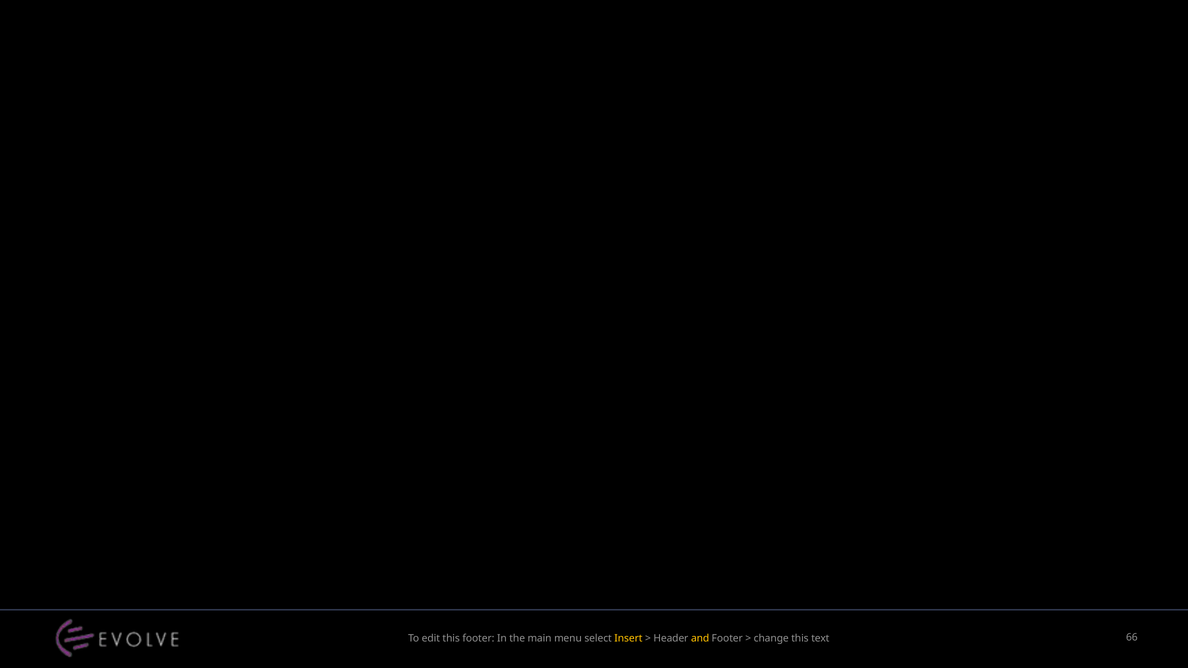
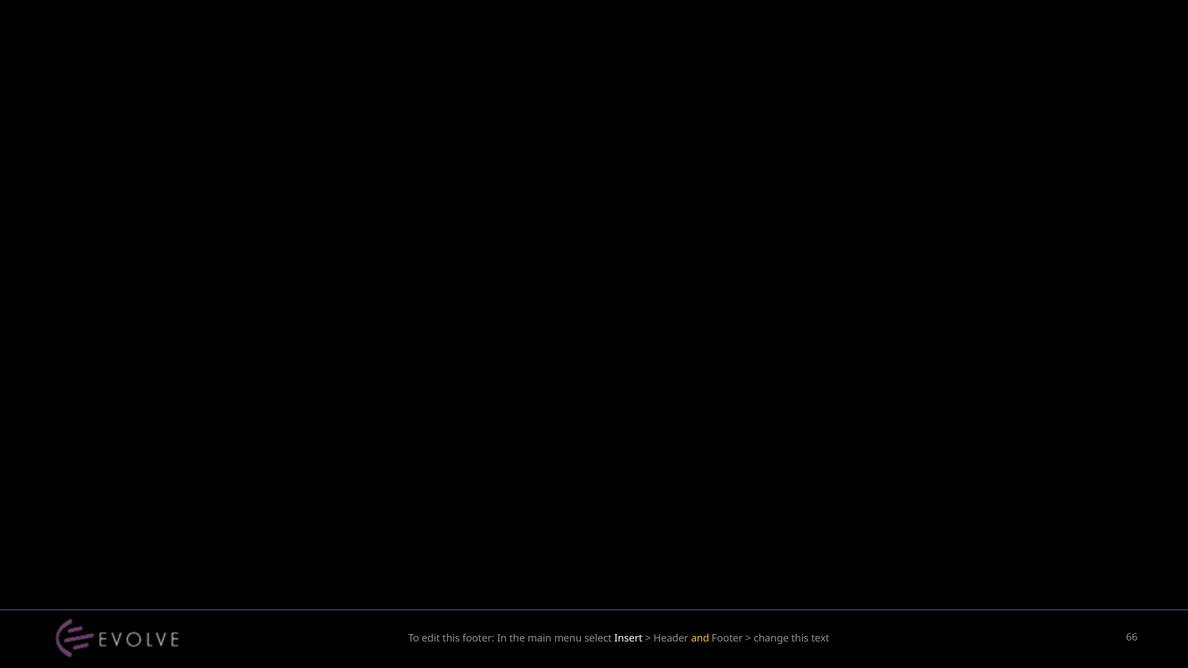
Insert colour: yellow -> white (628, 638)
